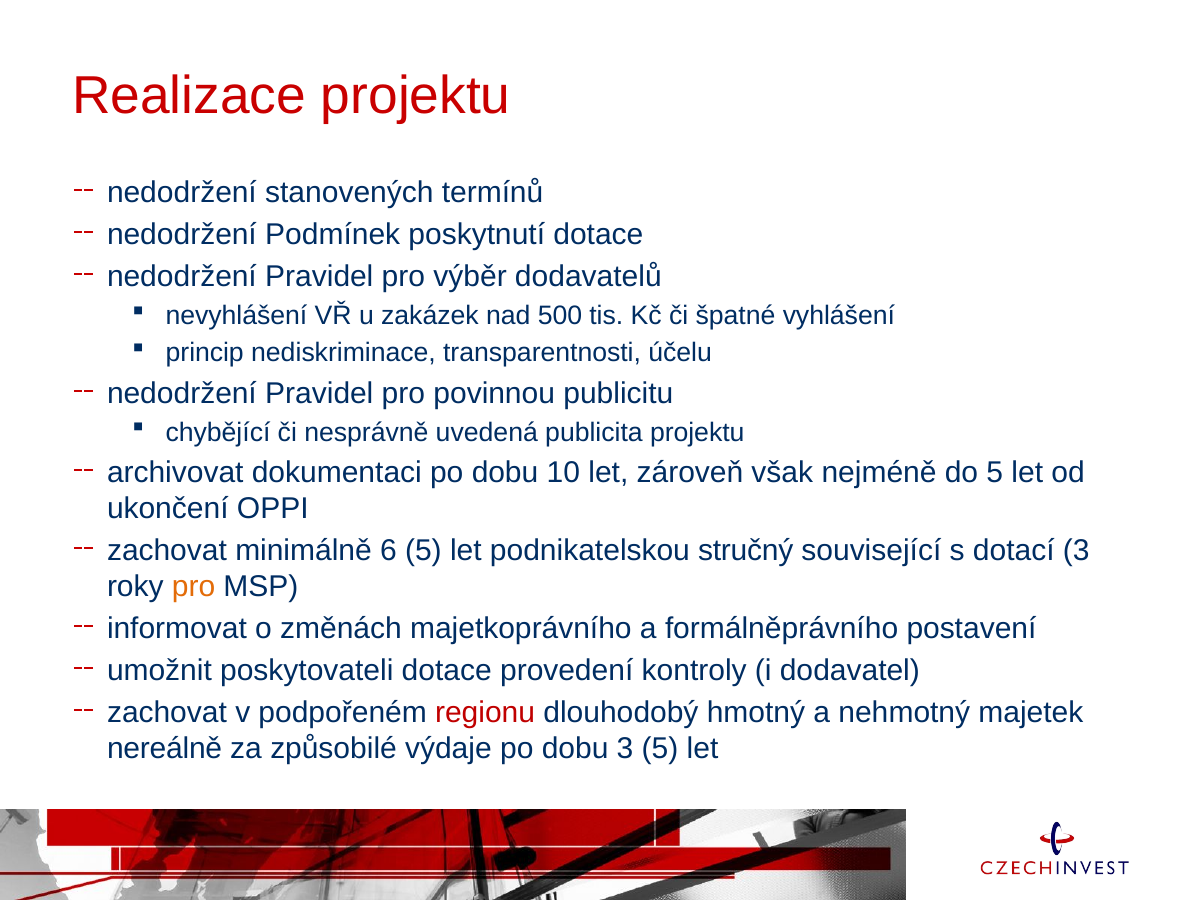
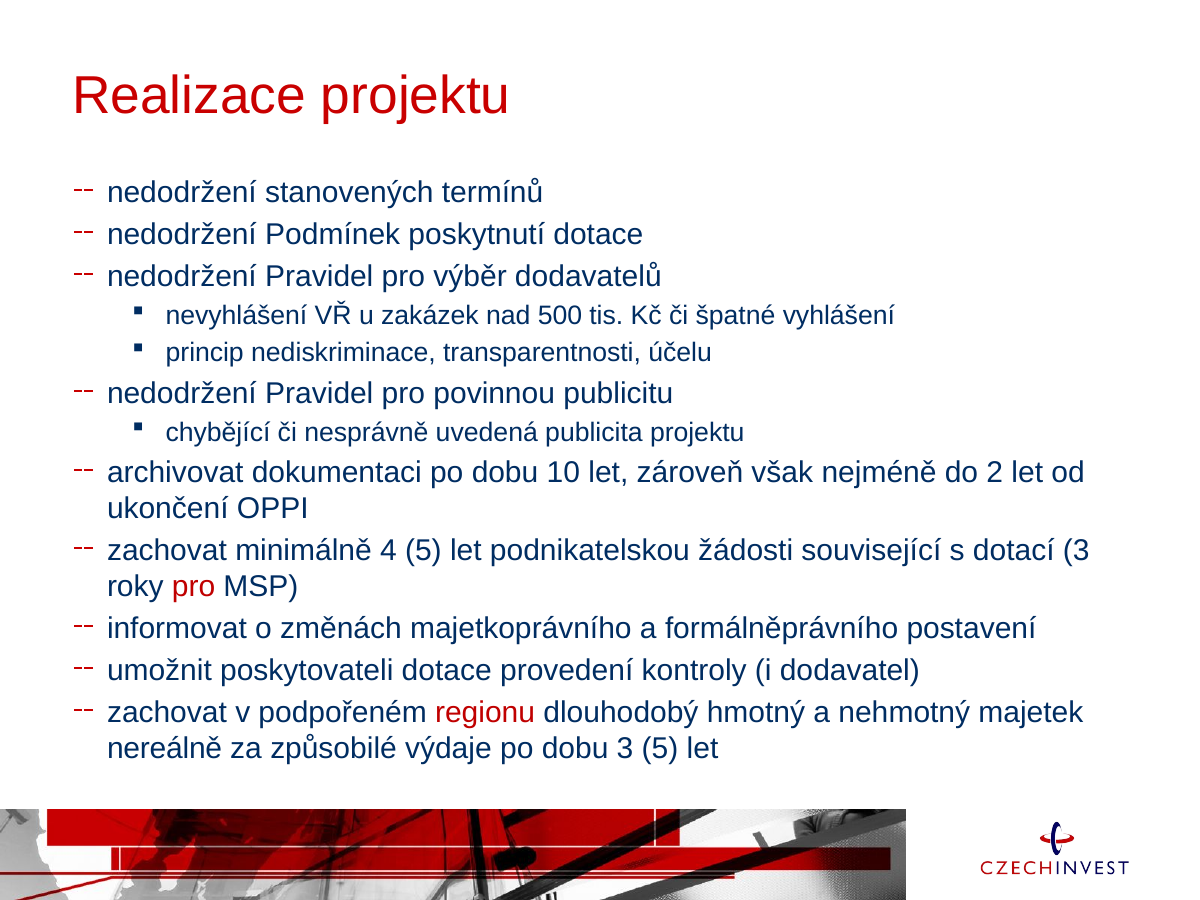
do 5: 5 -> 2 (995, 473)
6: 6 -> 4 (388, 551)
stručný: stručný -> žádosti (746, 551)
pro colour: orange -> red (194, 587)
